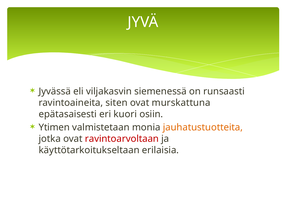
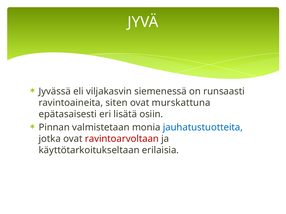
kuori: kuori -> lisätä (125, 114)
Ytimen: Ytimen -> Pinnan (54, 128)
jauhatustuotteita colour: orange -> blue (203, 128)
